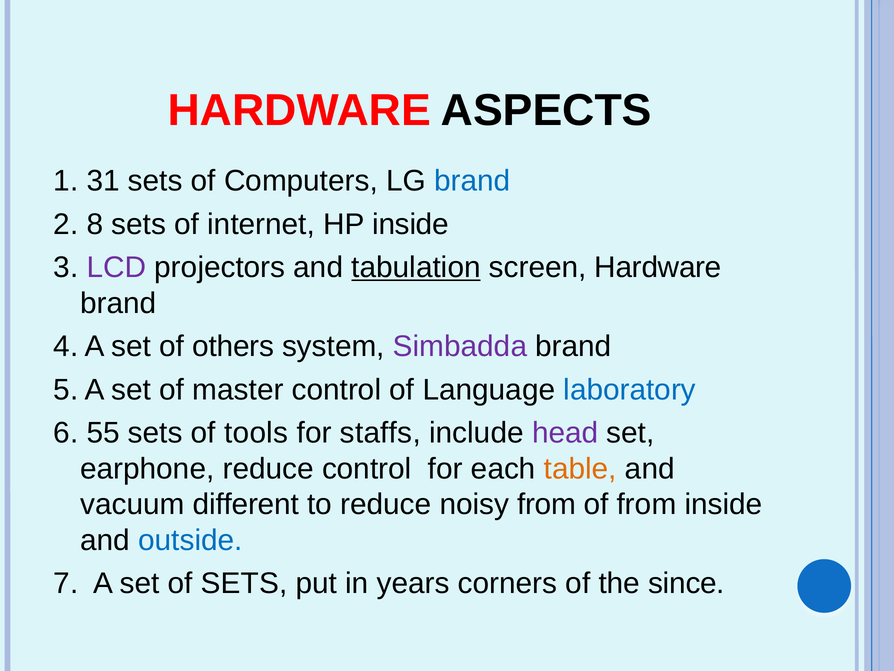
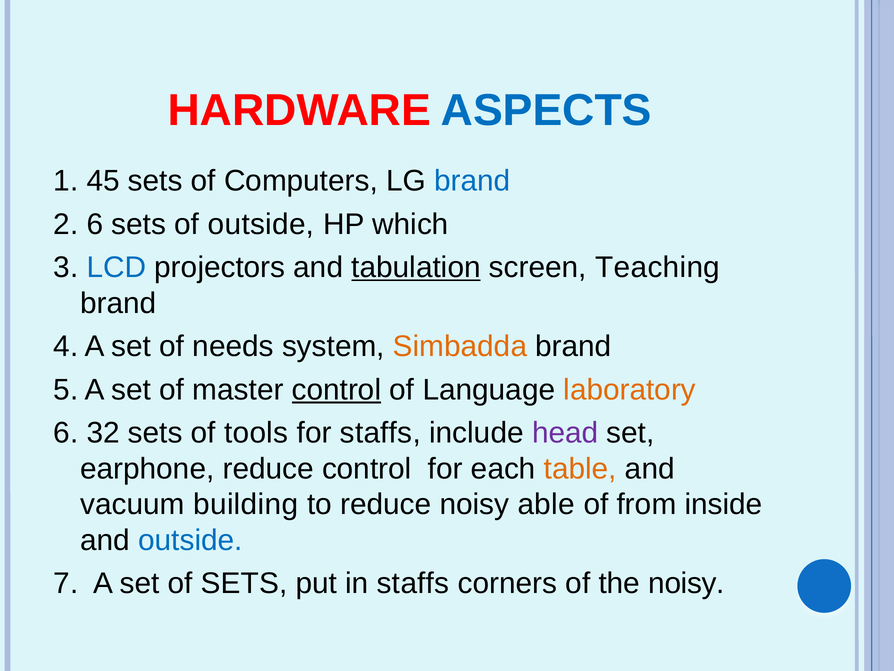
ASPECTS colour: black -> blue (546, 110)
31: 31 -> 45 (103, 181)
2 8: 8 -> 6 (95, 224)
of internet: internet -> outside (261, 224)
HP inside: inside -> which (410, 224)
LCD colour: purple -> blue (116, 267)
screen Hardware: Hardware -> Teaching (658, 267)
others: others -> needs (233, 346)
Simbadda colour: purple -> orange (460, 346)
control underline: none -> present (336, 389)
laboratory colour: blue -> orange (630, 389)
55: 55 -> 32 (103, 433)
different: different -> building (246, 504)
noisy from: from -> able (546, 504)
in years: years -> staffs (413, 583)
the since: since -> noisy (686, 583)
